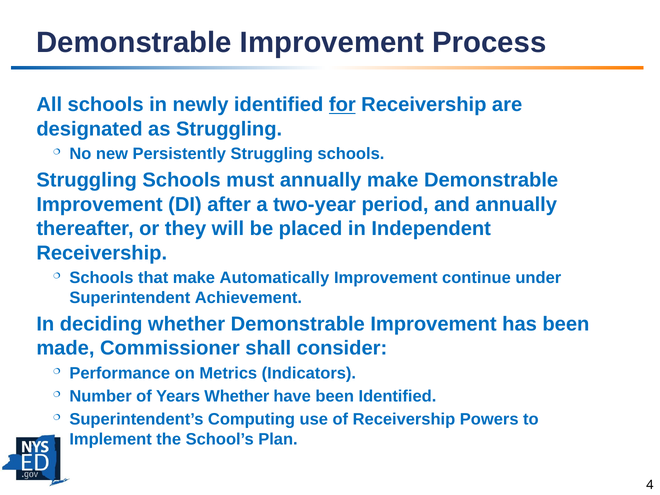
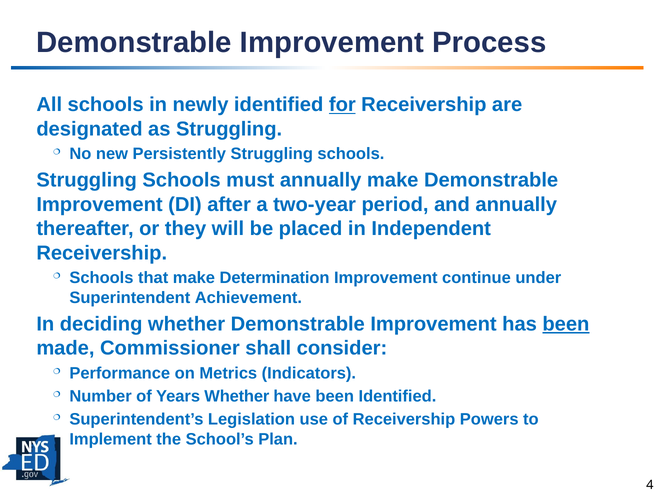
Automatically: Automatically -> Determination (275, 278)
been underline: none -> present (566, 324)
Computing: Computing -> Legislation (251, 419)
